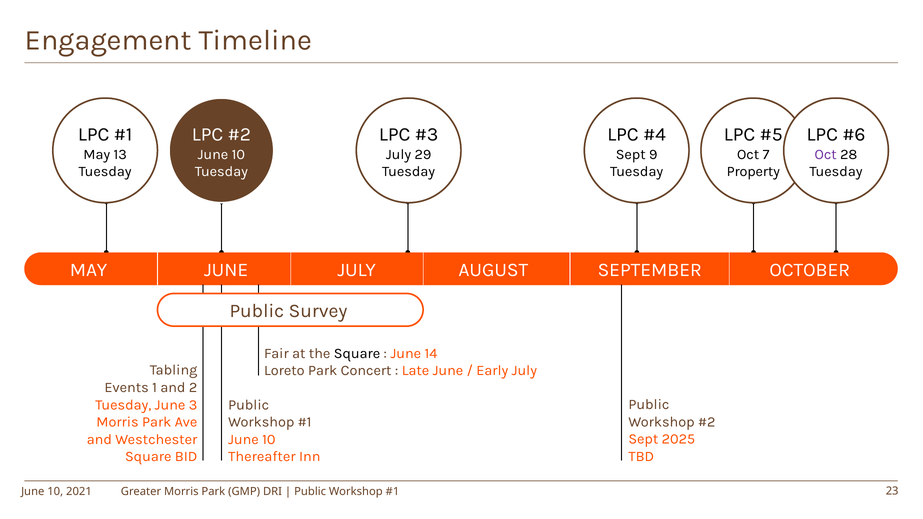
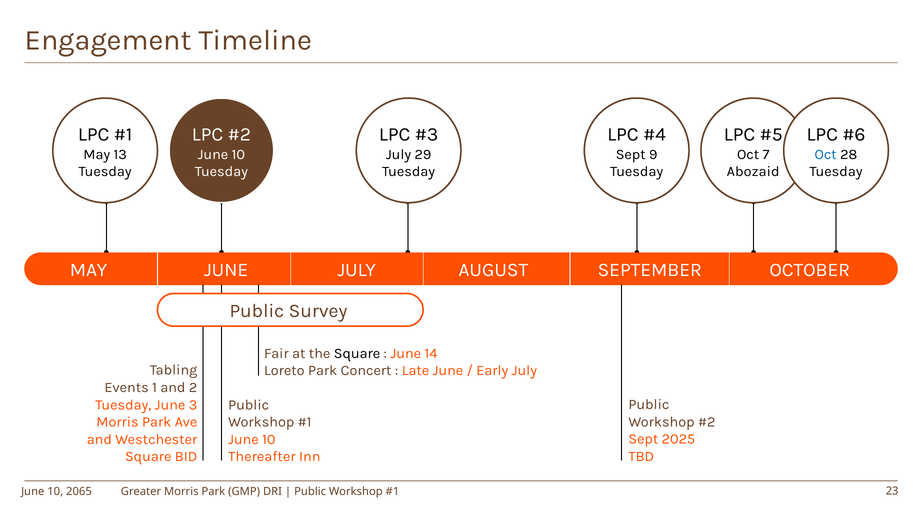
Oct colour: purple -> blue (826, 154)
Property: Property -> Abozaid (753, 172)
2021: 2021 -> 2065 (79, 492)
